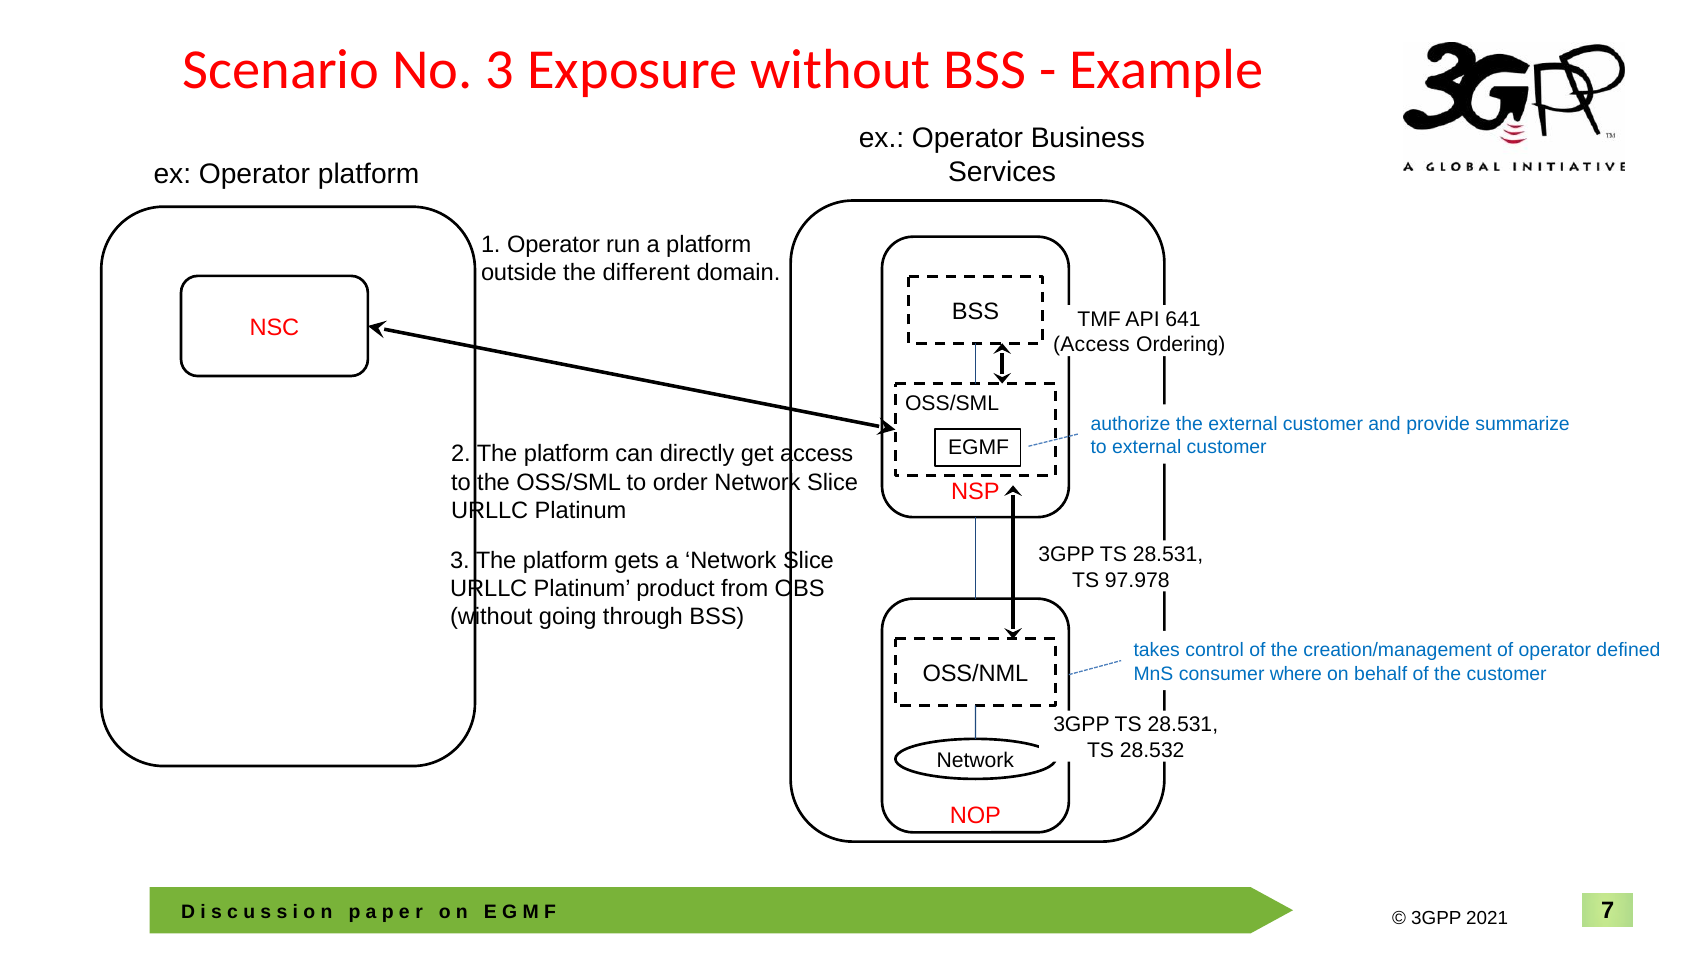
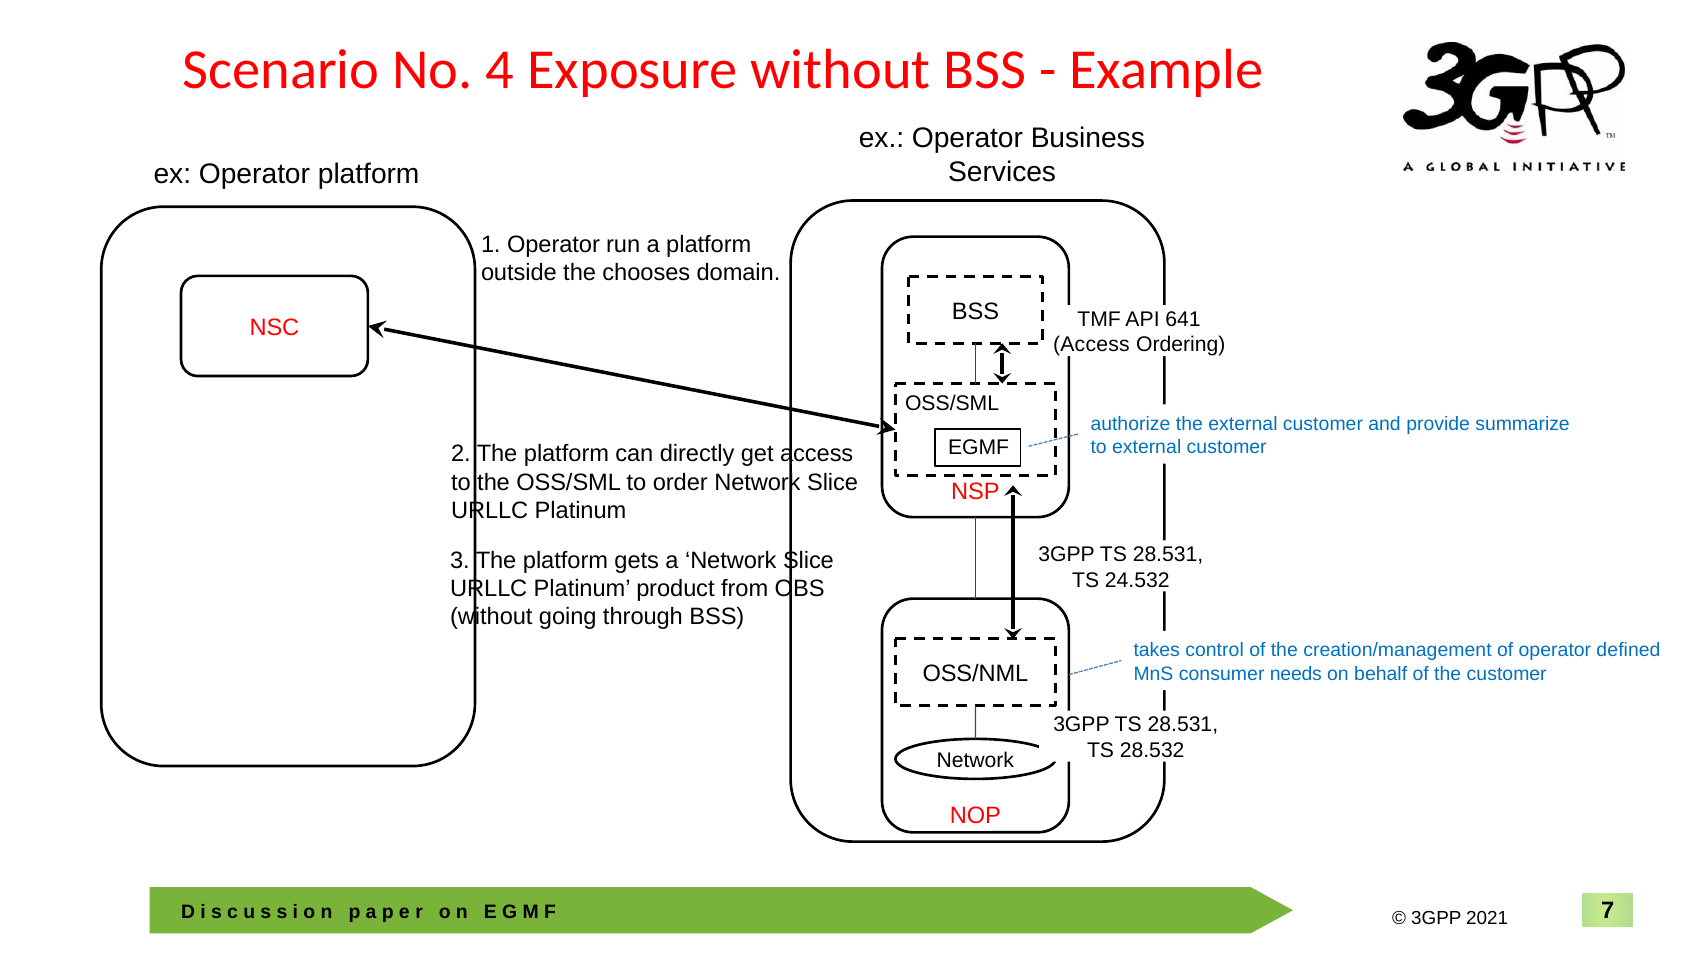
No 3: 3 -> 4 (500, 70)
different: different -> chooses (646, 272)
97.978: 97.978 -> 24.532 (1137, 580)
where: where -> needs (1296, 673)
